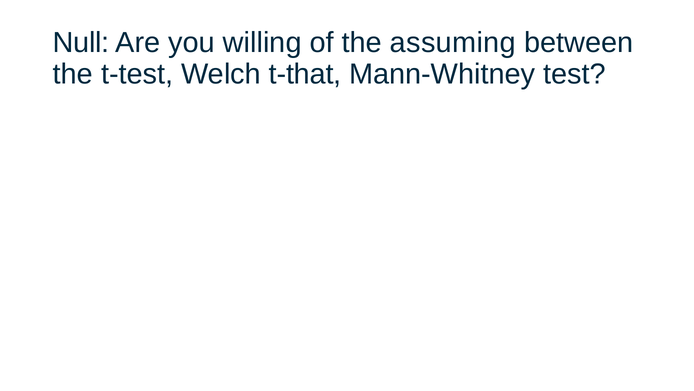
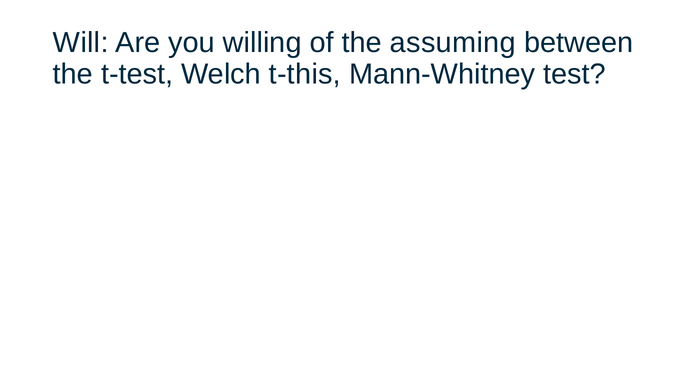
Null: Null -> Will (81, 43)
t-that: t-that -> t-this (305, 74)
